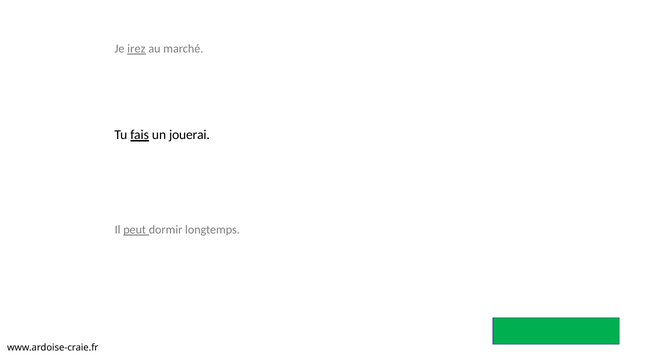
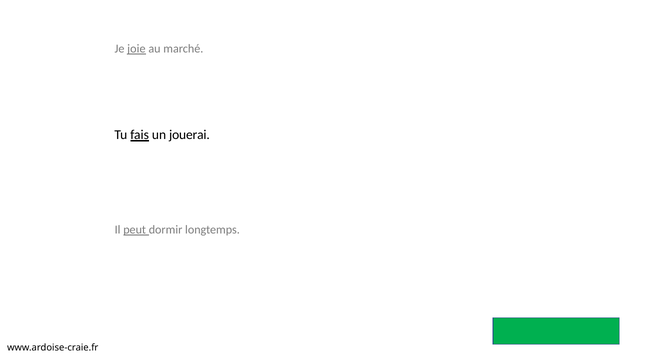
irez: irez -> joie (136, 49)
